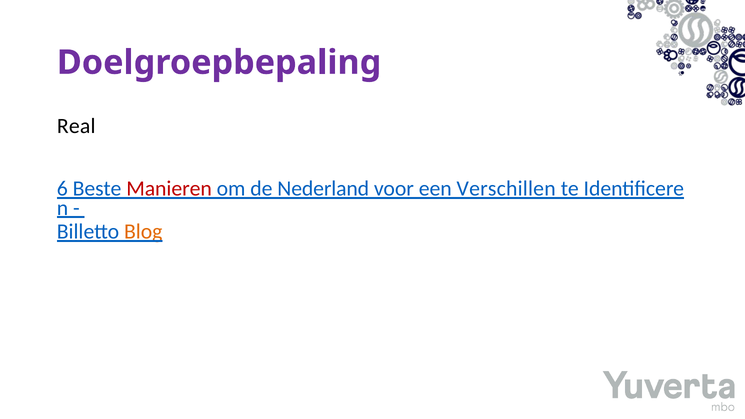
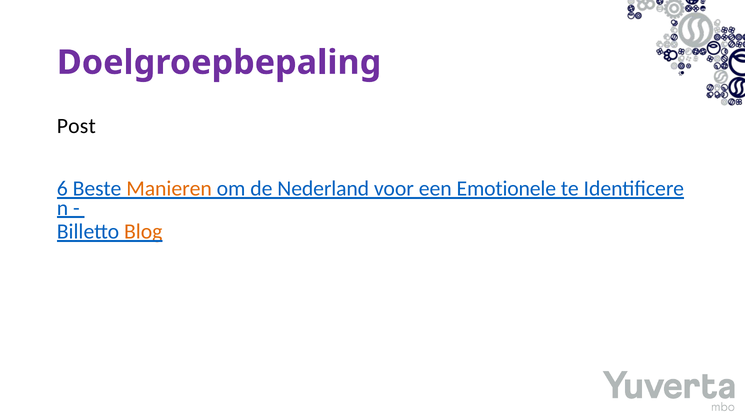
Real: Real -> Post (76, 126)
Manieren colour: red -> orange (169, 189)
Verschillen: Verschillen -> Emotionele (506, 189)
